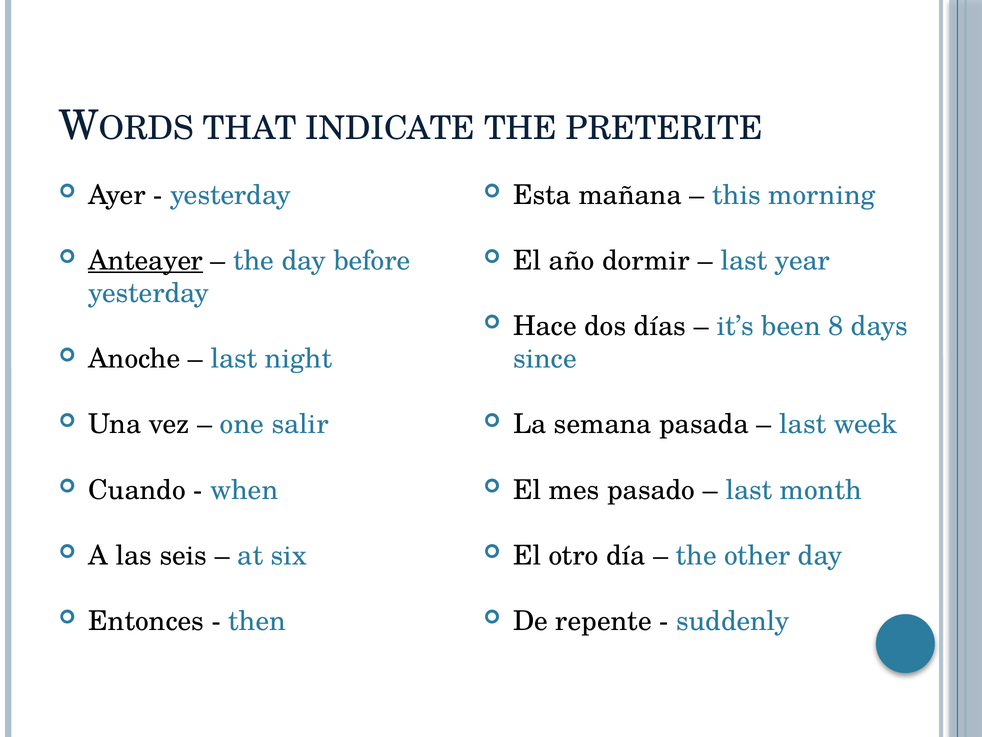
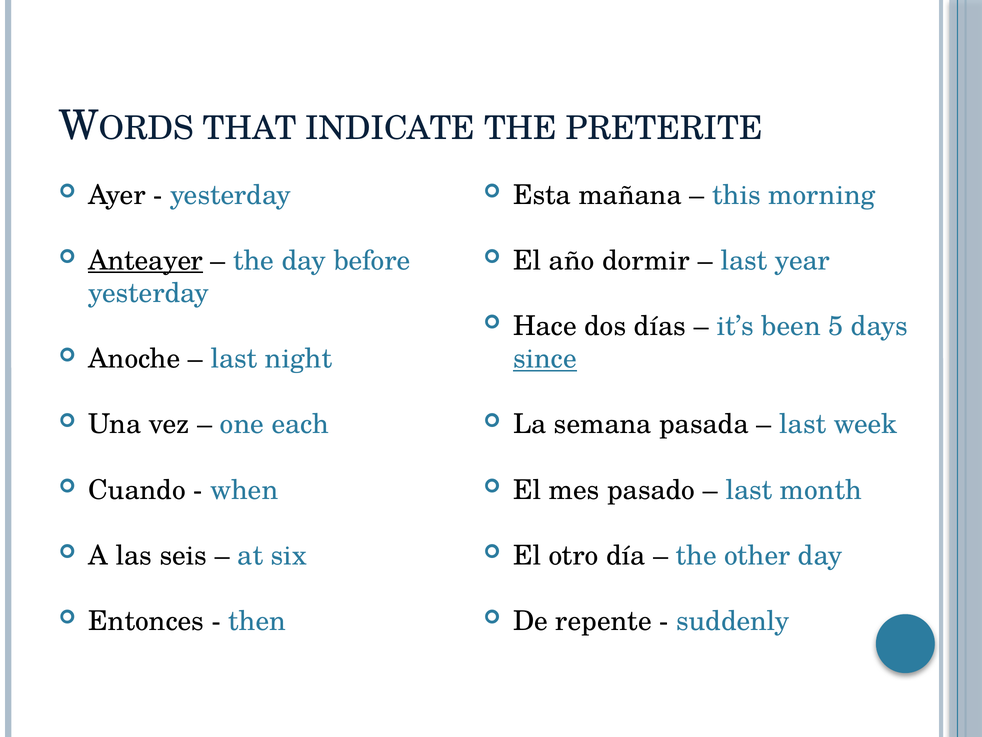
8: 8 -> 5 (836, 326)
since underline: none -> present (545, 359)
salir: salir -> each (300, 424)
